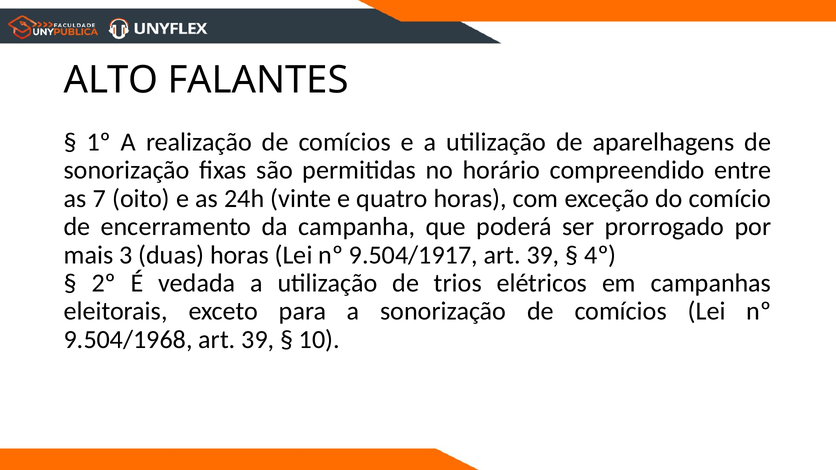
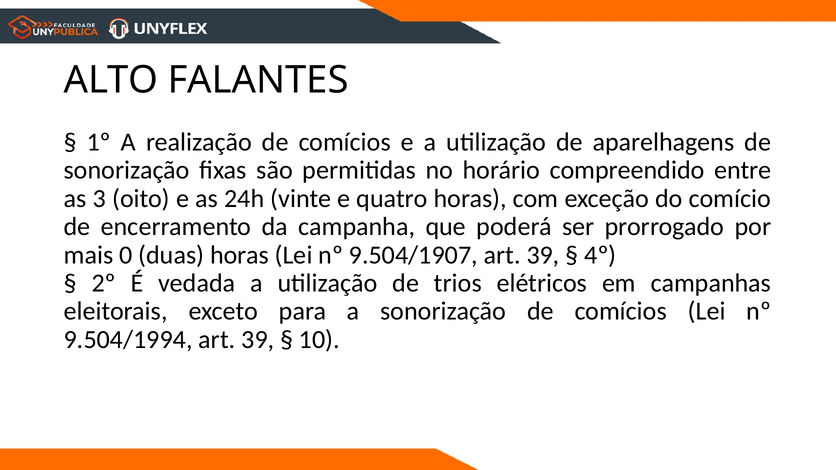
7: 7 -> 3 (99, 199)
3: 3 -> 0 (126, 255)
9.504/1917: 9.504/1917 -> 9.504/1907 (413, 255)
9.504/1968: 9.504/1968 -> 9.504/1994 (128, 340)
